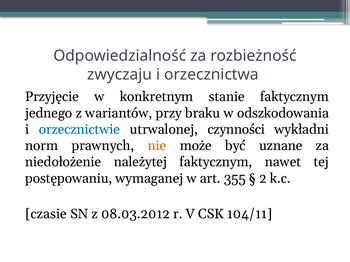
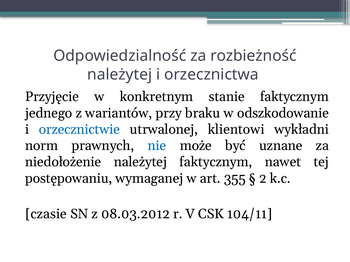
zwyczaju: zwyczaju -> należytej (120, 75)
odszkodowania: odszkodowania -> odszkodowanie (283, 113)
czynności: czynności -> klientowi (236, 130)
nie colour: orange -> blue (157, 146)
